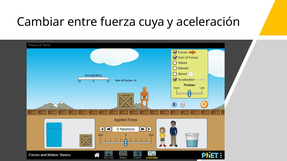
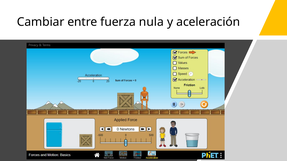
cuya: cuya -> nula (151, 22)
